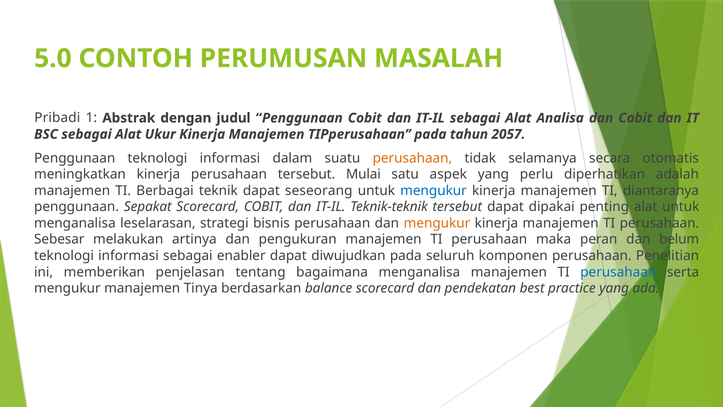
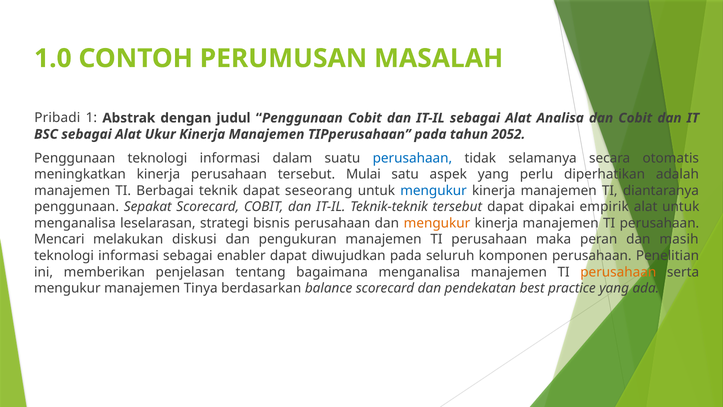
5.0: 5.0 -> 1.0 (53, 58)
2057: 2057 -> 2052 (508, 134)
perusahaan colour: orange -> blue (412, 158)
penting: penting -> empirik (604, 207)
Sebesar: Sebesar -> Mencari (59, 239)
artinya: artinya -> diskusi (194, 239)
belum: belum -> masih (679, 239)
perusahaan colour: blue -> orange (618, 272)
